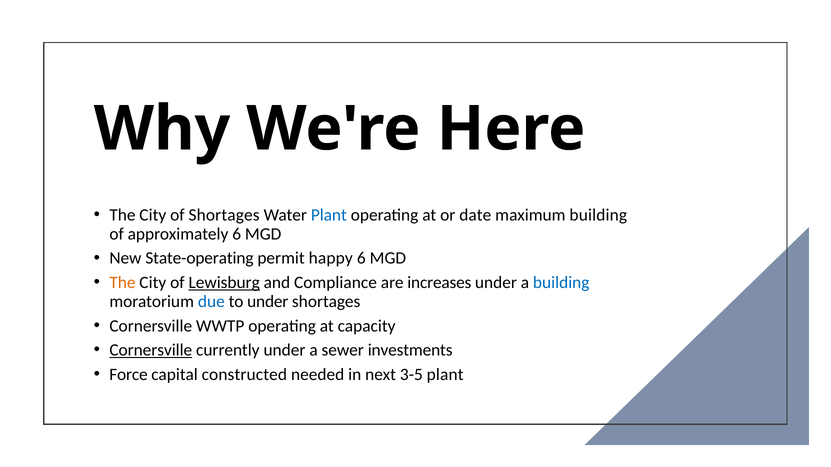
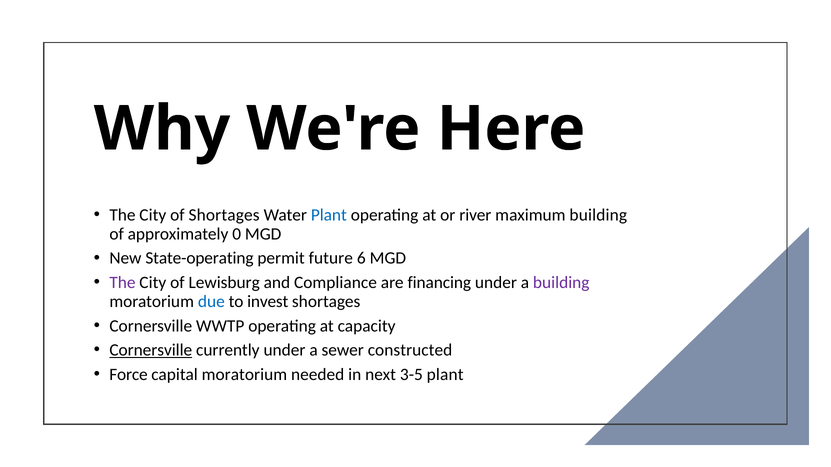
date: date -> river (475, 215)
approximately 6: 6 -> 0 (237, 234)
happy: happy -> future (331, 258)
The colour: orange -> purple (122, 283)
Lewisburg underline: present -> none (224, 283)
increases: increases -> financing (439, 283)
building colour: blue -> purple (561, 283)
to under: under -> invest (268, 302)
investments: investments -> constructed (410, 350)
capital constructed: constructed -> moratorium (244, 375)
